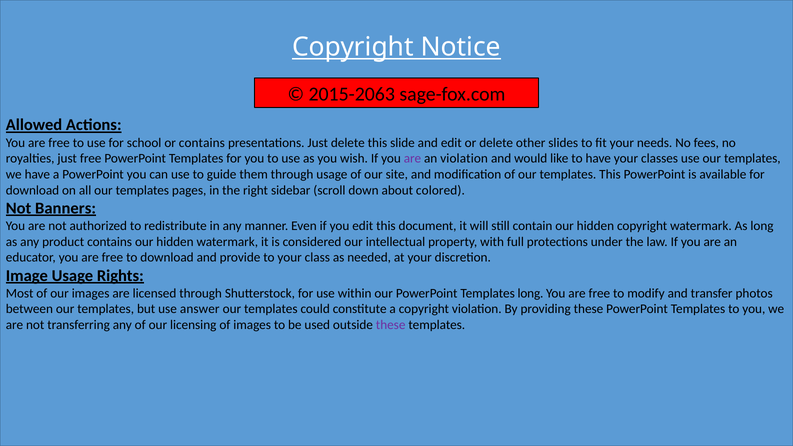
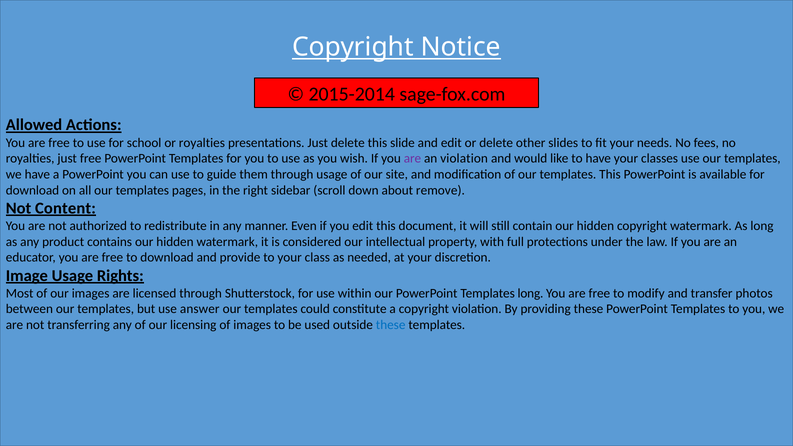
2015-2063: 2015-2063 -> 2015-2014 (352, 94)
or contains: contains -> royalties (202, 143)
colored: colored -> remove (440, 190)
Banners: Banners -> Content (65, 208)
these colour: purple -> blue (391, 325)
